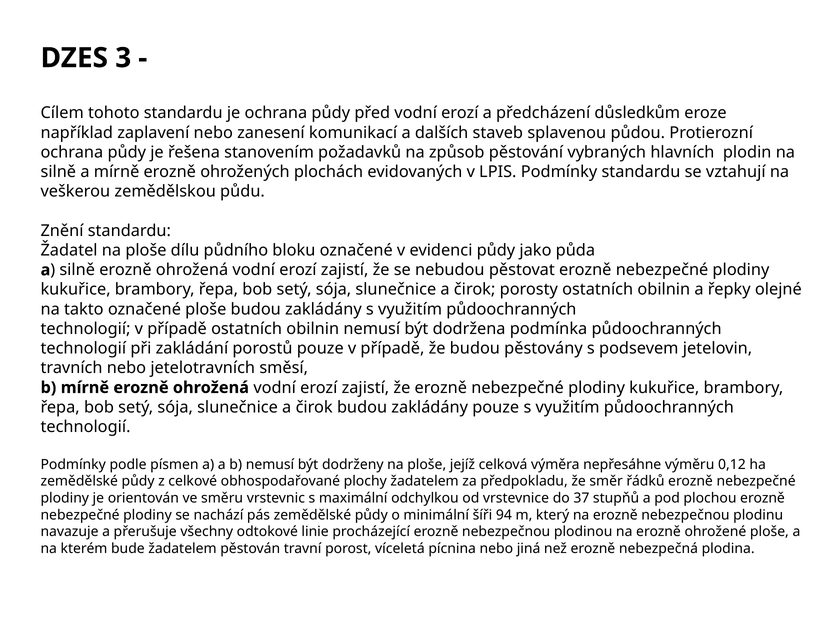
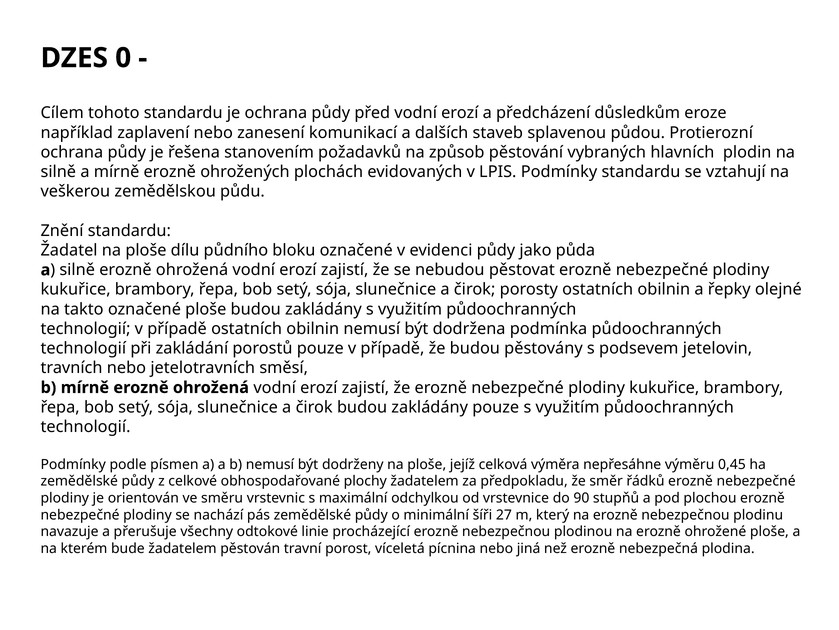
3: 3 -> 0 (123, 58)
0,12: 0,12 -> 0,45 (732, 464)
37: 37 -> 90 (581, 498)
94: 94 -> 27 (504, 514)
